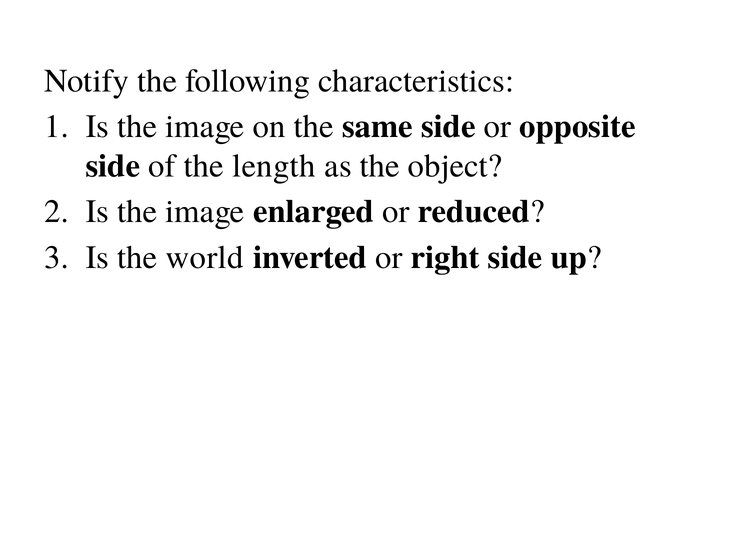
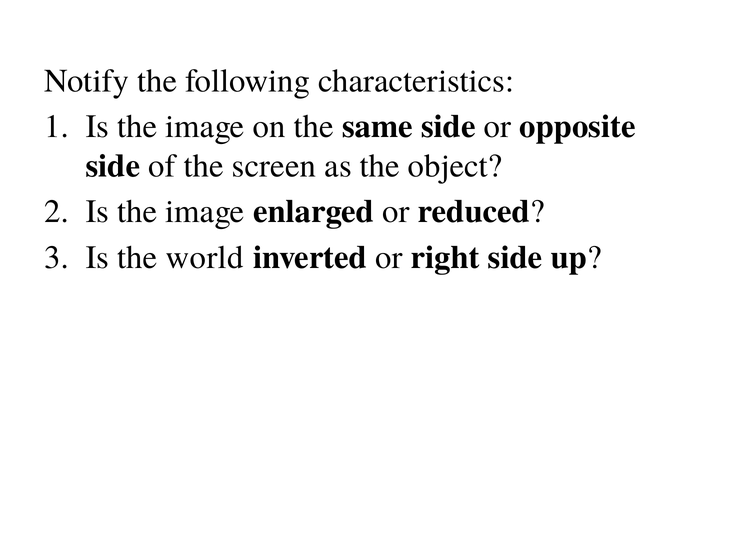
length: length -> screen (274, 166)
